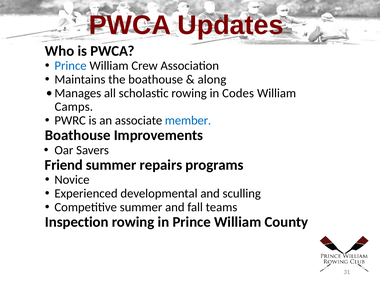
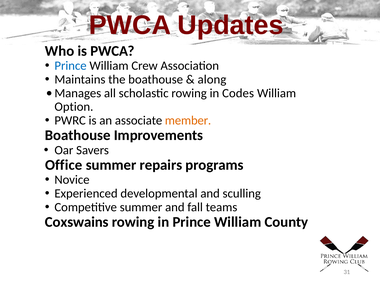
Camps: Camps -> Option (74, 107)
member colour: blue -> orange (188, 120)
Friend: Friend -> Office (64, 165)
Inspection: Inspection -> Coxswains (77, 222)
